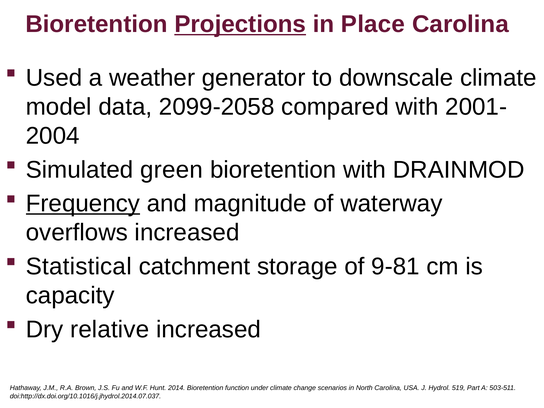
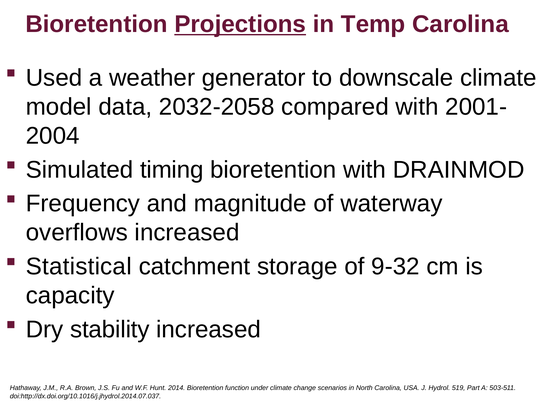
Place: Place -> Temp (373, 24)
2099-2058: 2099-2058 -> 2032-2058 (217, 107)
green: green -> timing (172, 170)
Frequency underline: present -> none (83, 204)
9-81: 9-81 -> 9-32 (395, 267)
relative: relative -> stability (110, 329)
